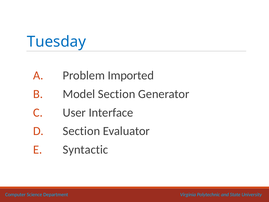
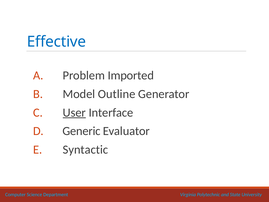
Tuesday: Tuesday -> Effective (56, 42)
Model Section: Section -> Outline (117, 94)
User underline: none -> present (74, 112)
Section: Section -> Generic (82, 131)
